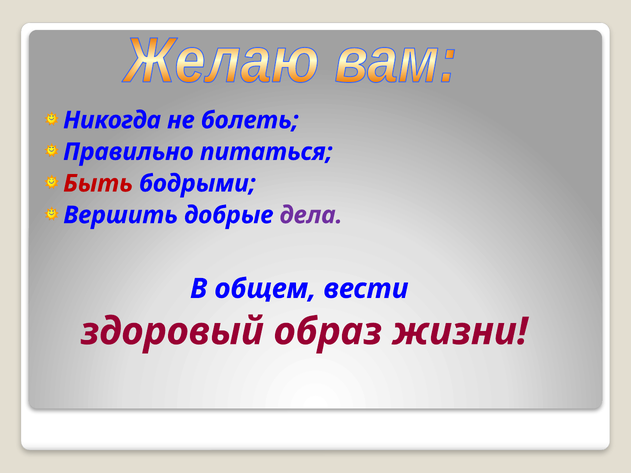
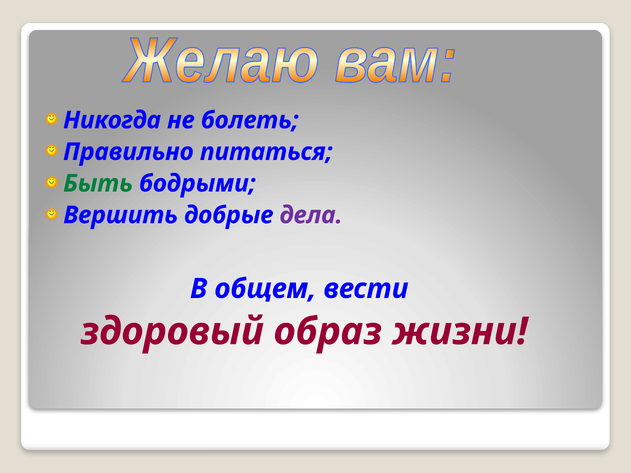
Быть colour: red -> green (98, 184)
